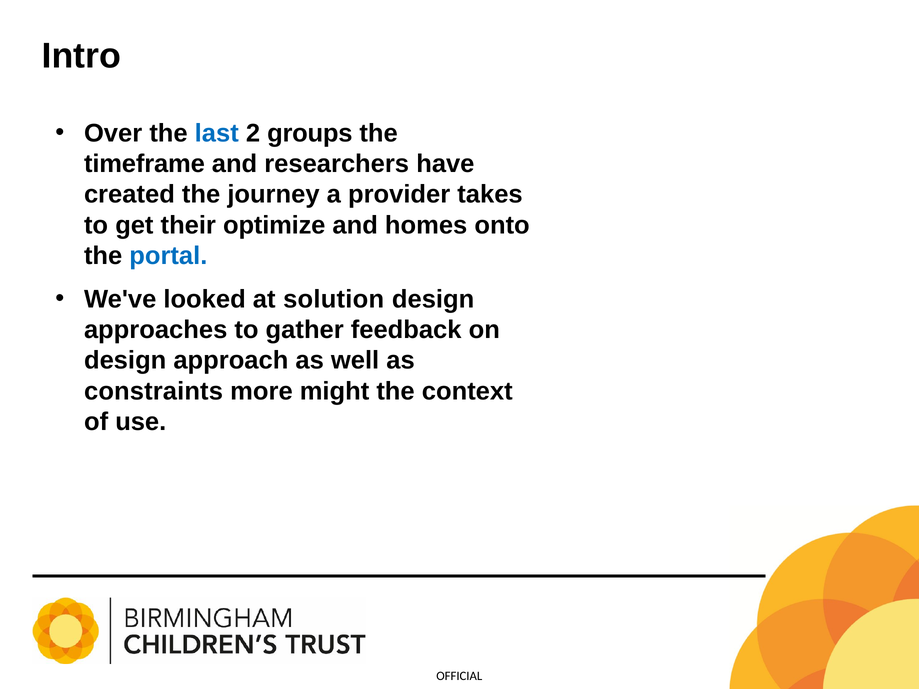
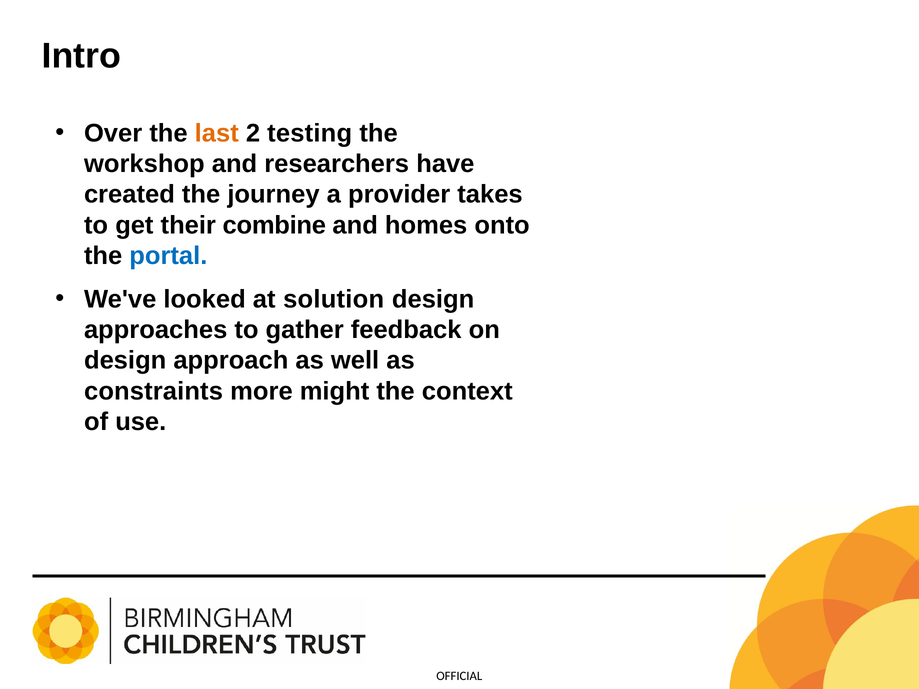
last colour: blue -> orange (217, 133)
groups: groups -> testing (310, 133)
timeframe: timeframe -> workshop (144, 164)
optimize: optimize -> combine (274, 225)
